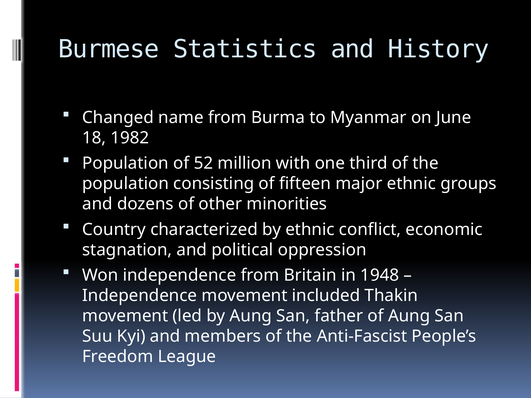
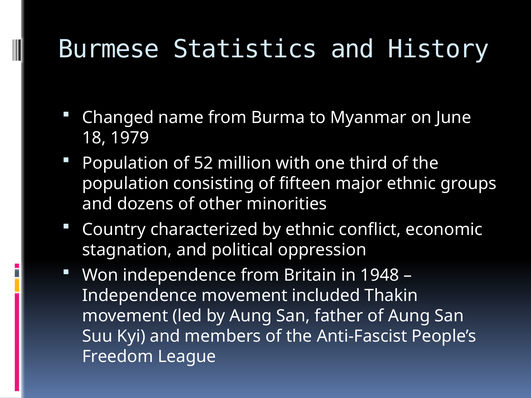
1982: 1982 -> 1979 (130, 138)
